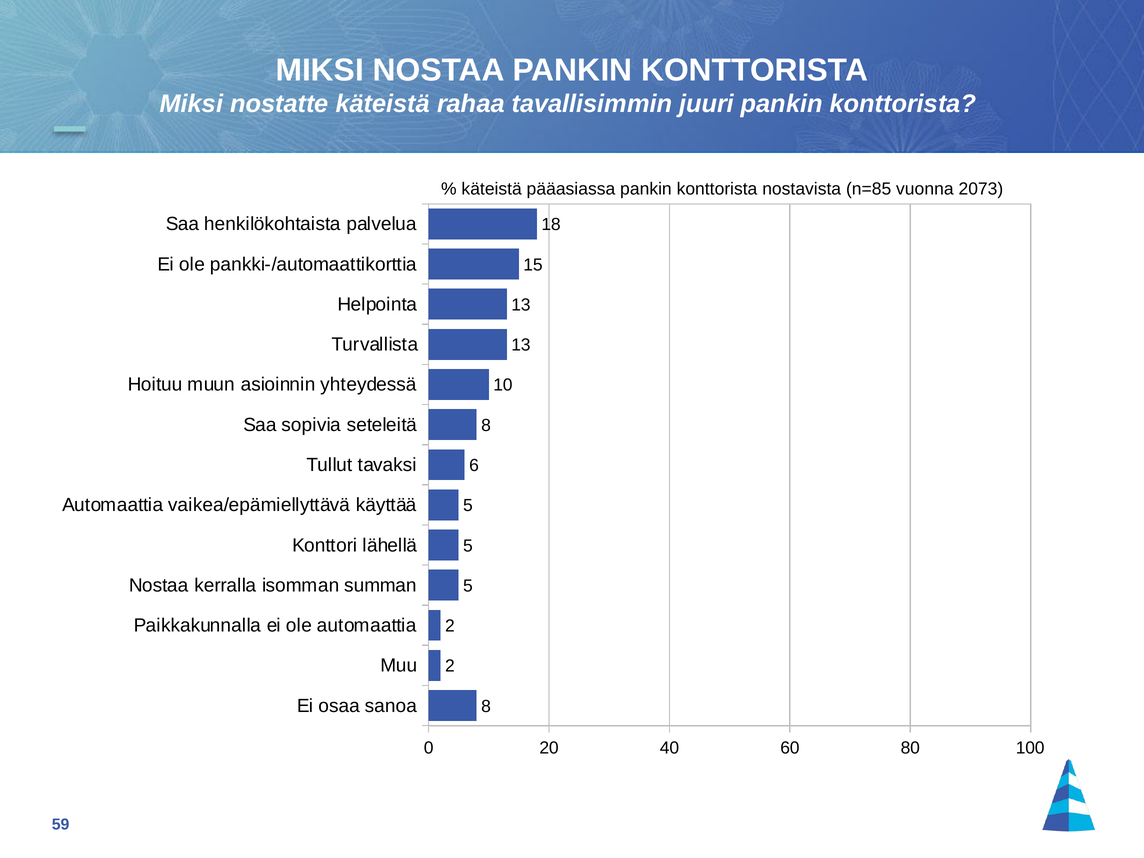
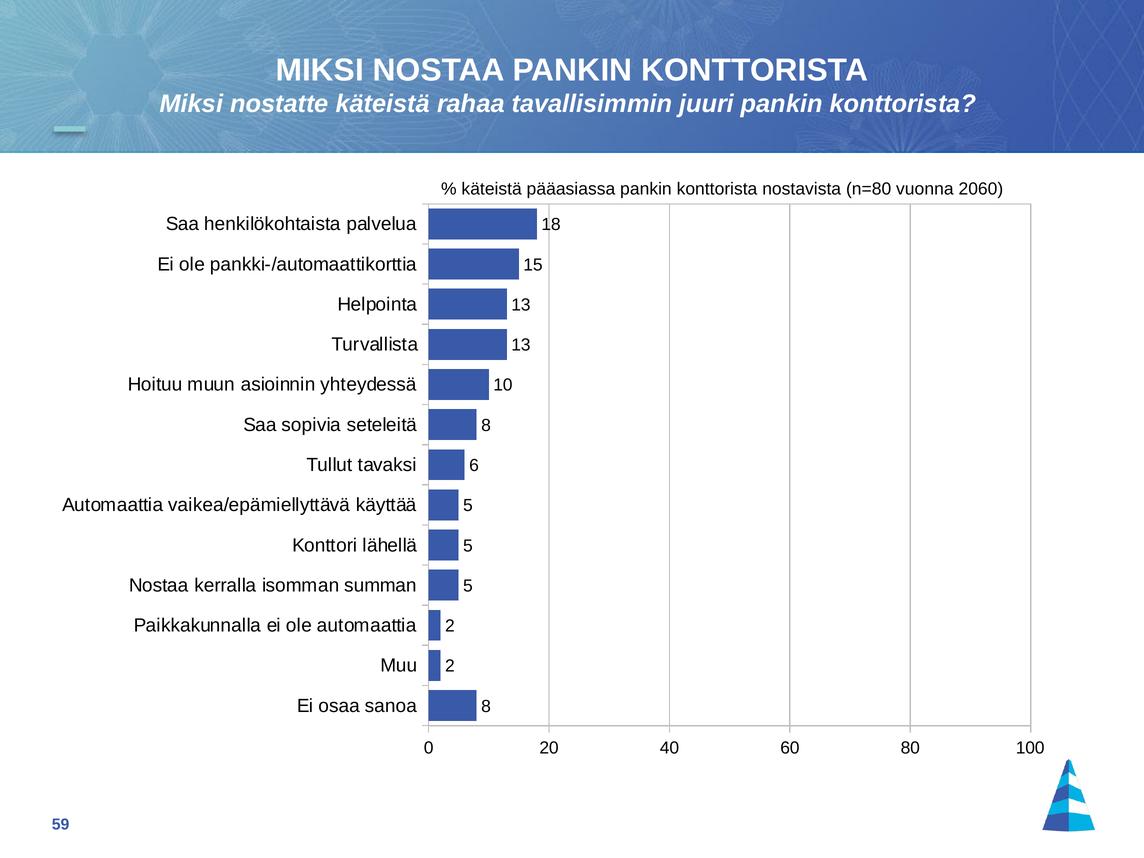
n=85: n=85 -> n=80 (869, 189)
2073: 2073 -> 2060 (981, 189)
